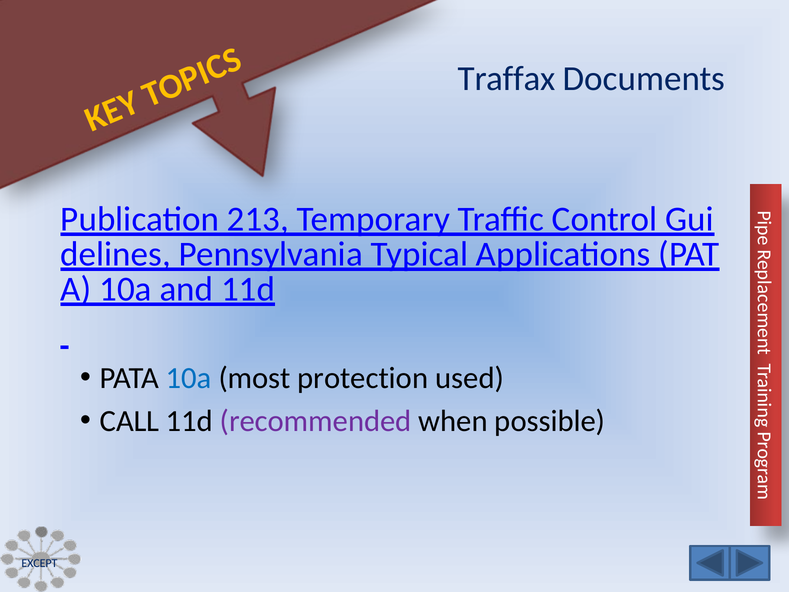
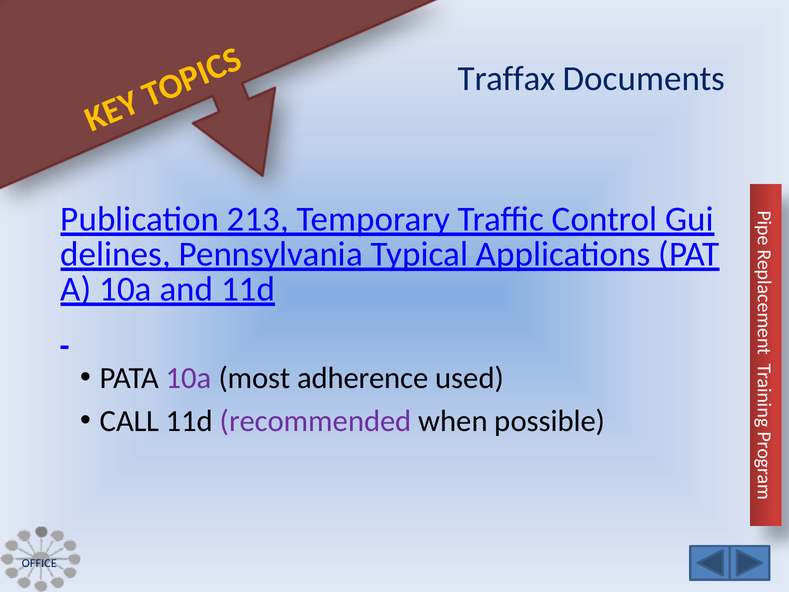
10a colour: blue -> purple (189, 378)
protection: protection -> adherence (363, 378)
EXCEPT: EXCEPT -> OFFICE (39, 563)
